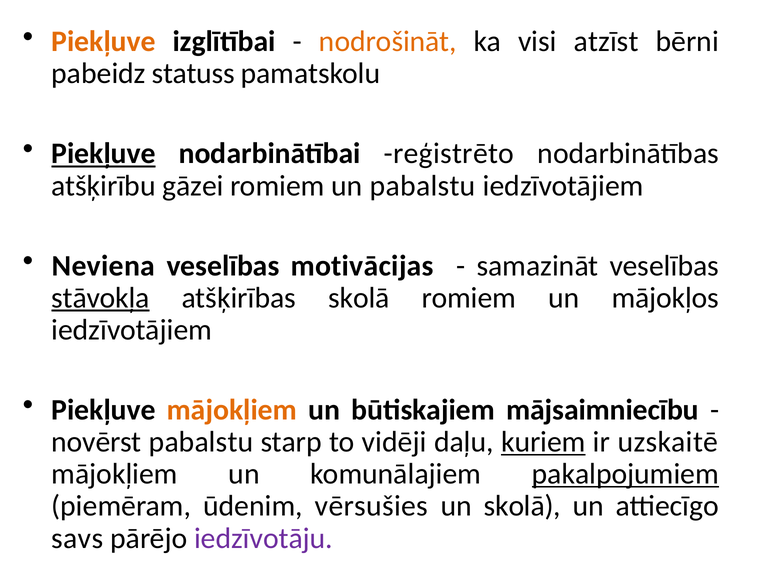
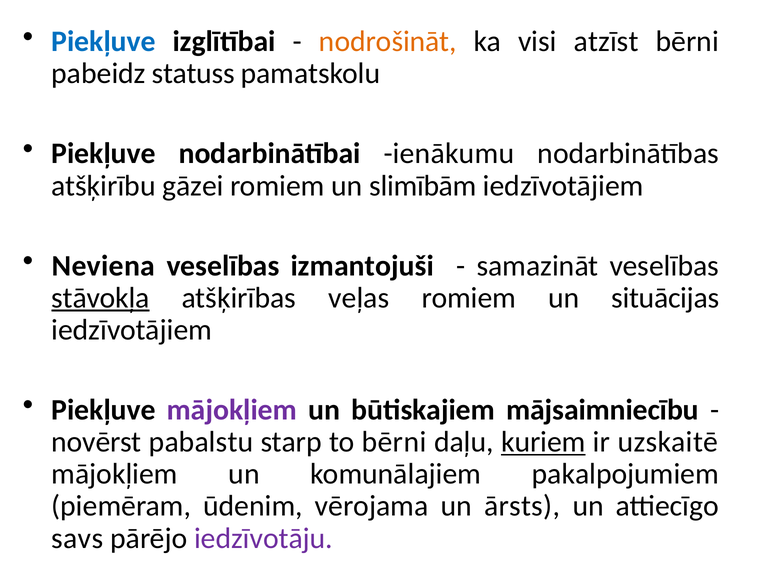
Piekļuve colour: orange -> blue (104, 42)
Piekļuve underline: present -> none (104, 154)
reģistrēto: reģistrēto -> ienākumu (449, 154)
un pabalstu: pabalstu -> slimībām (423, 186)
motivācijas: motivācijas -> izmantojuši (362, 266)
atšķirības skolā: skolā -> veļas (359, 298)
mājokļos: mājokļos -> situācijas (665, 298)
mājokļiem colour: orange -> purple (232, 410)
to vidēji: vidēji -> bērni (394, 443)
pakalpojumiem underline: present -> none (625, 475)
vērsušies: vērsušies -> vērojama (372, 507)
un skolā: skolā -> ārsts (522, 507)
